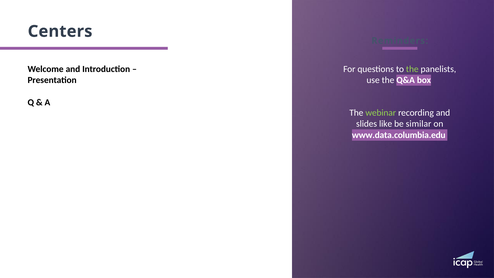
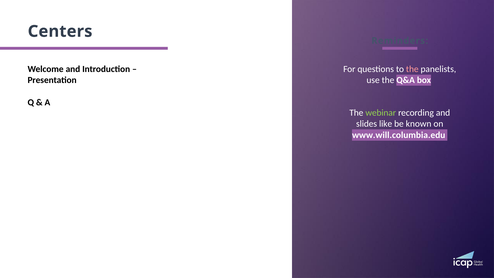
the colour: light green -> pink (412, 69)
similar: similar -> known (419, 124)
www.data.columbia.edu: www.data.columbia.edu -> www.will.columbia.edu (399, 135)
